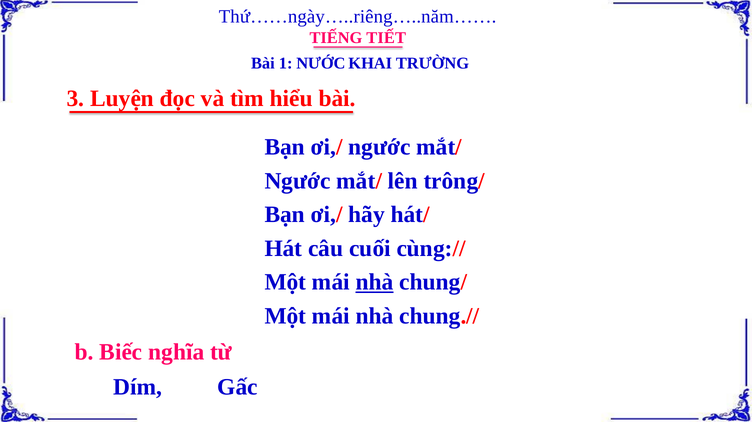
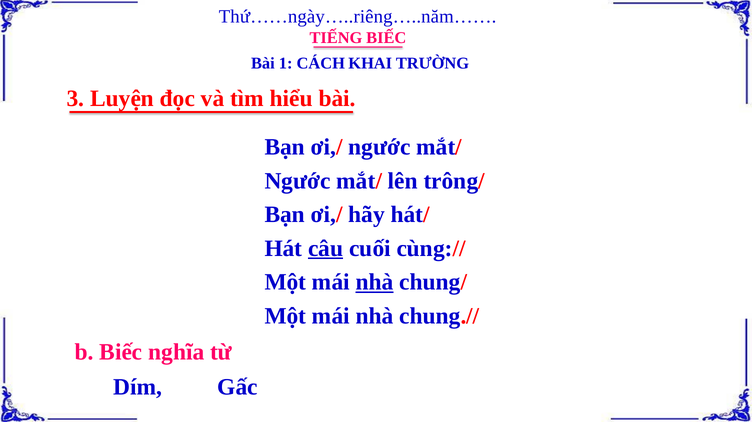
TIẾNG TIẾT: TIẾT -> BIẾC (386, 38)
NƯỚC: NƯỚC -> CÁCH (321, 64)
câu underline: none -> present (326, 249)
